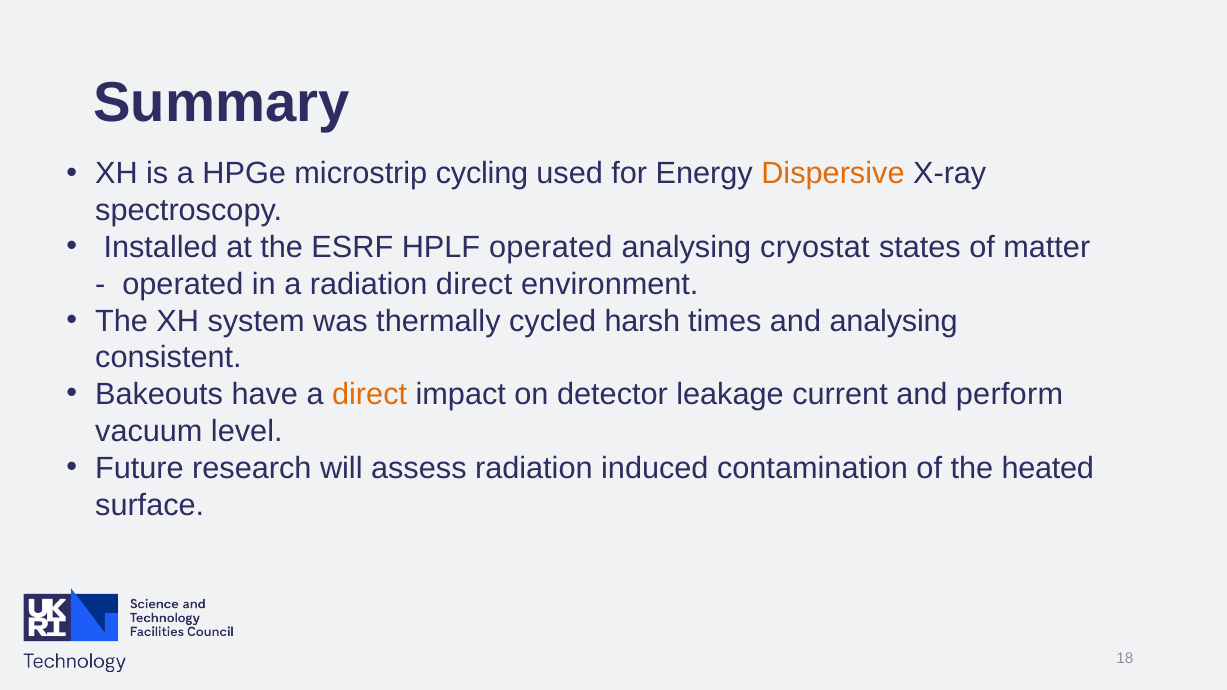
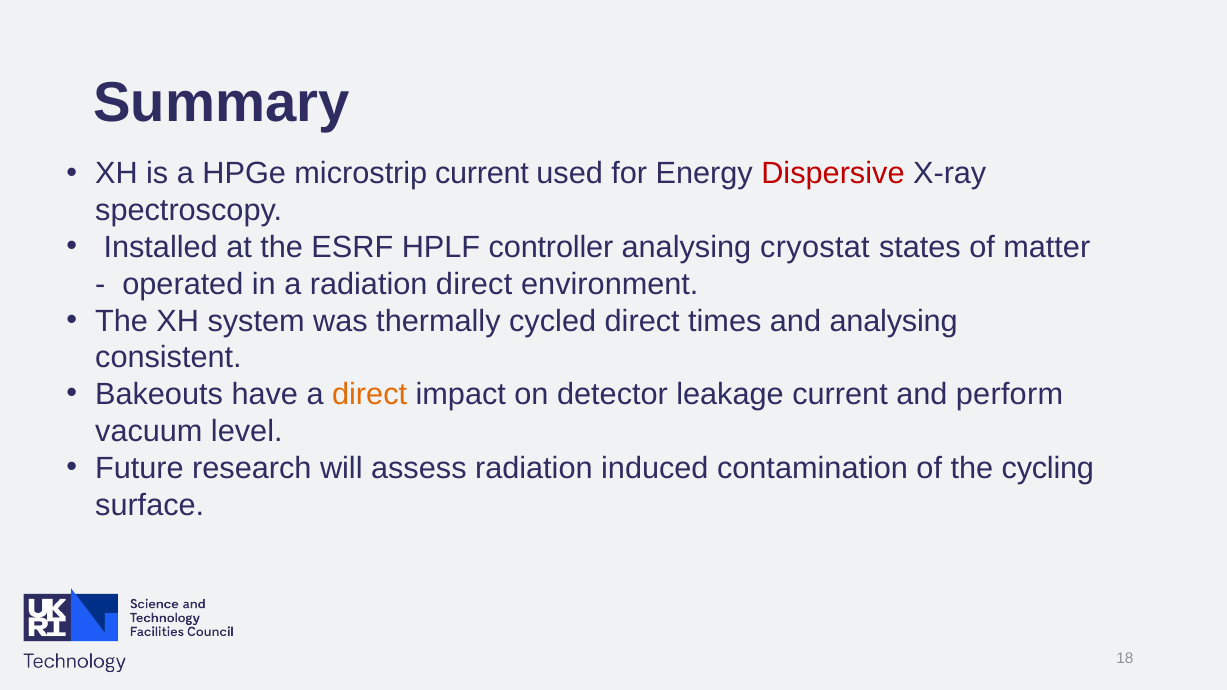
microstrip cycling: cycling -> current (482, 174)
Dispersive colour: orange -> red (833, 174)
HPLF operated: operated -> controller (551, 247)
cycled harsh: harsh -> direct (642, 321)
heated: heated -> cycling (1048, 468)
